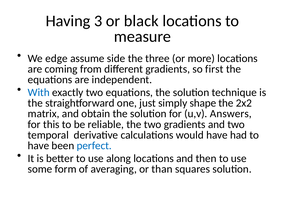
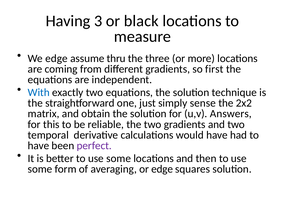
side: side -> thru (116, 58)
shape: shape -> sense (203, 103)
perfect colour: blue -> purple (94, 145)
better to use along: along -> some (119, 158)
or than: than -> edge (162, 169)
